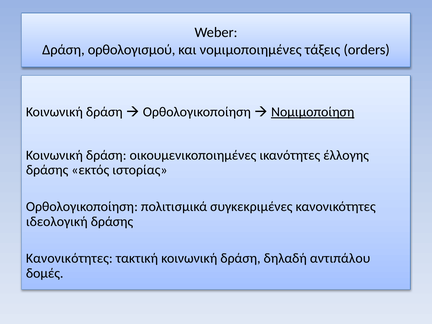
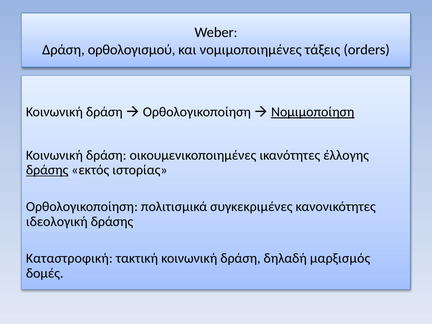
δράσης underline: none -> present (47, 170)
Κανονικότητες: Κανονικότητες -> Καταστροφική (69, 258)
αντιπάλου: αντιπάλου -> μαρξισμός (340, 258)
